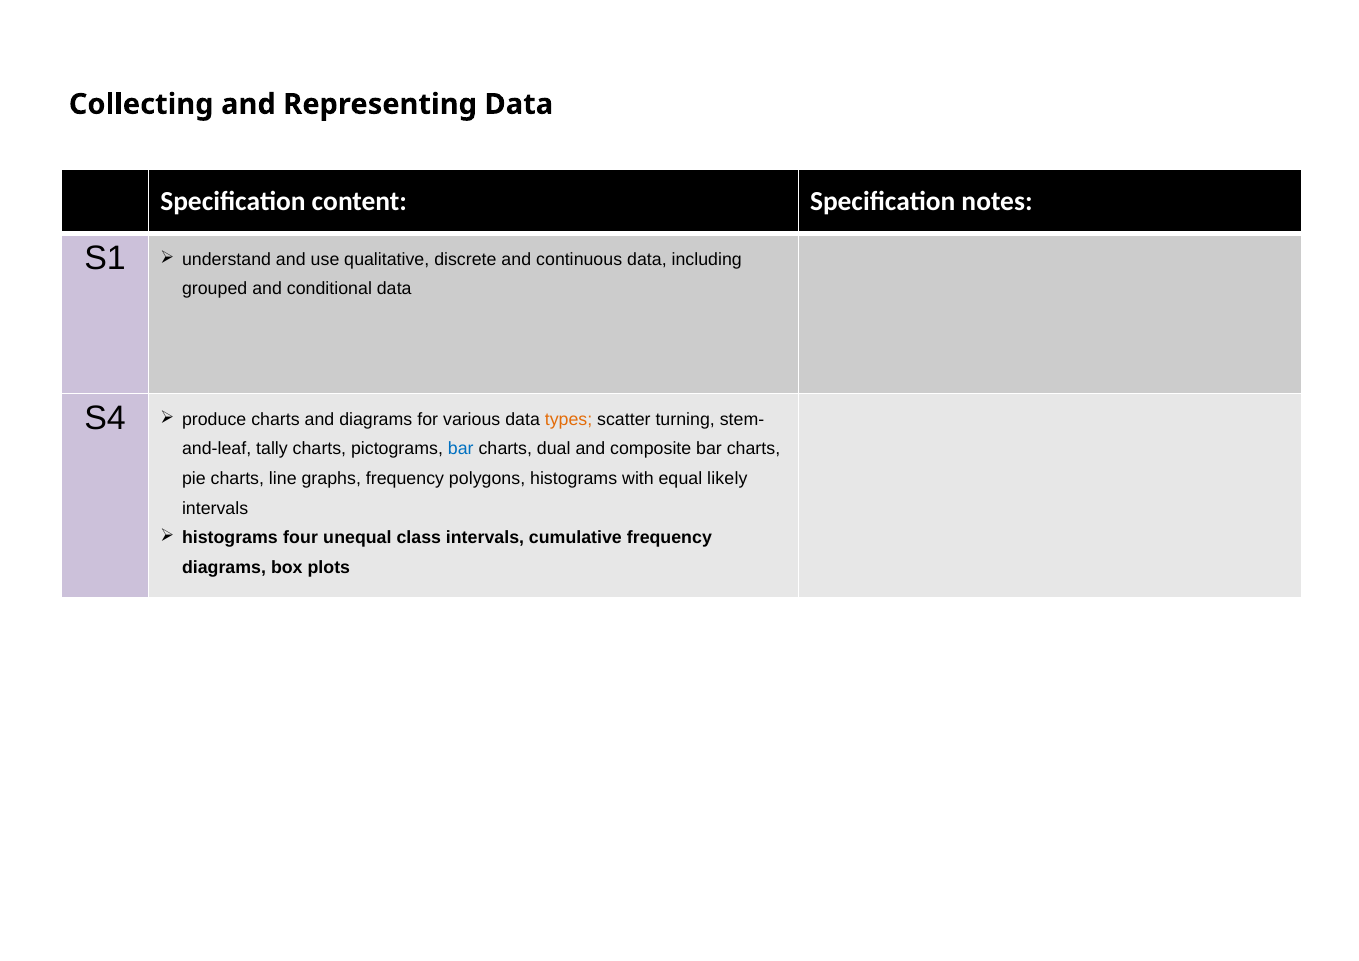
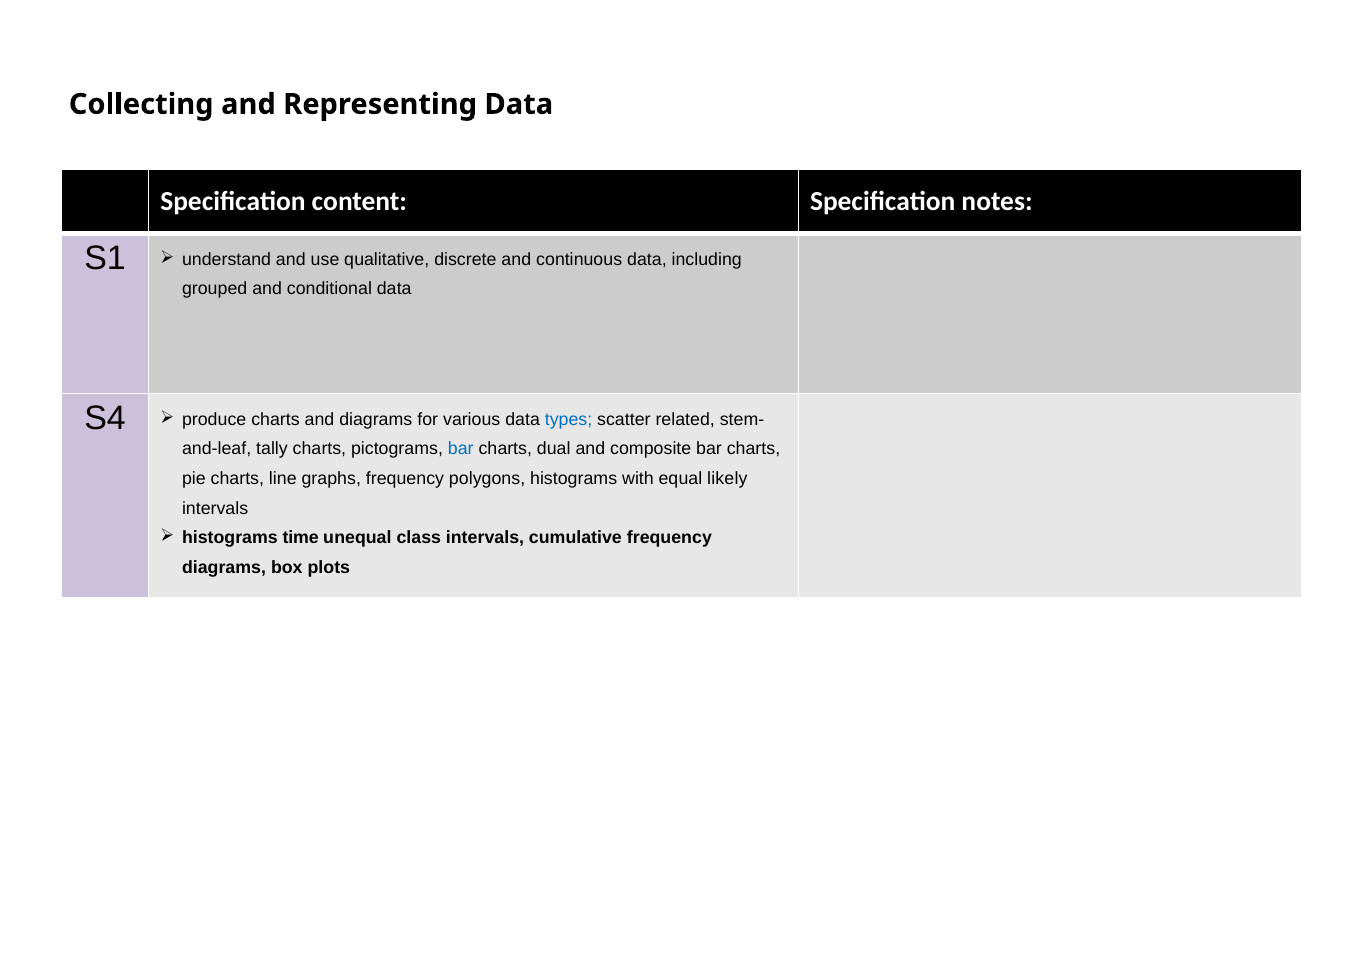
types colour: orange -> blue (569, 419)
turning: turning -> related (685, 419)
four: four -> time (301, 538)
